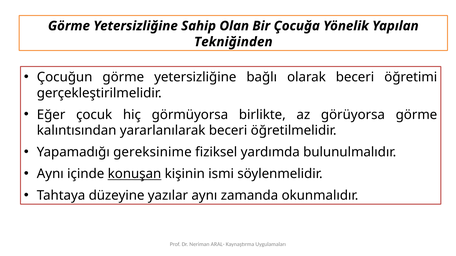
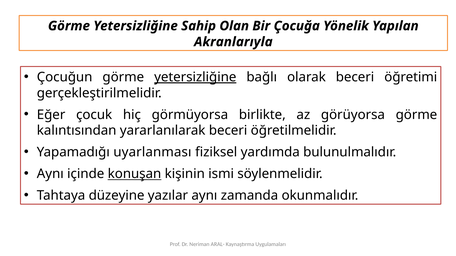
Tekniğinden: Tekniğinden -> Akranlarıyla (233, 42)
yetersizliğine underline: none -> present (195, 77)
gereksinime: gereksinime -> uyarlanması (152, 153)
